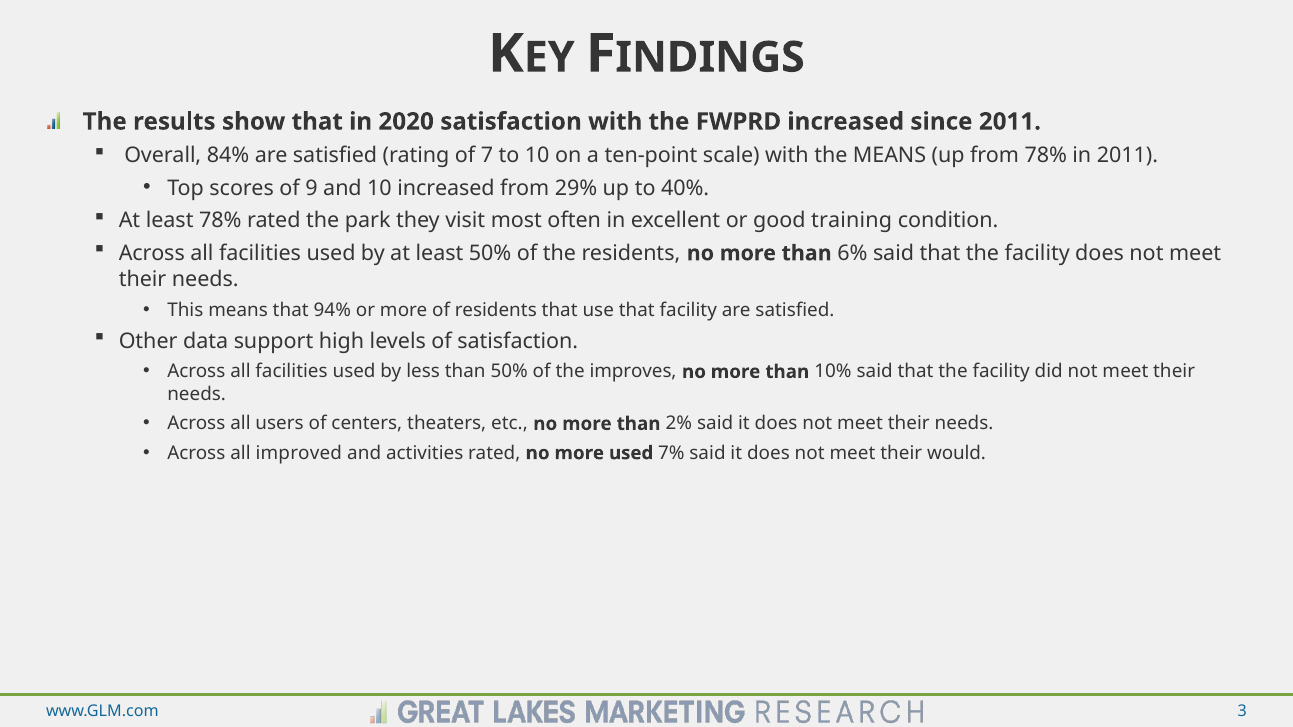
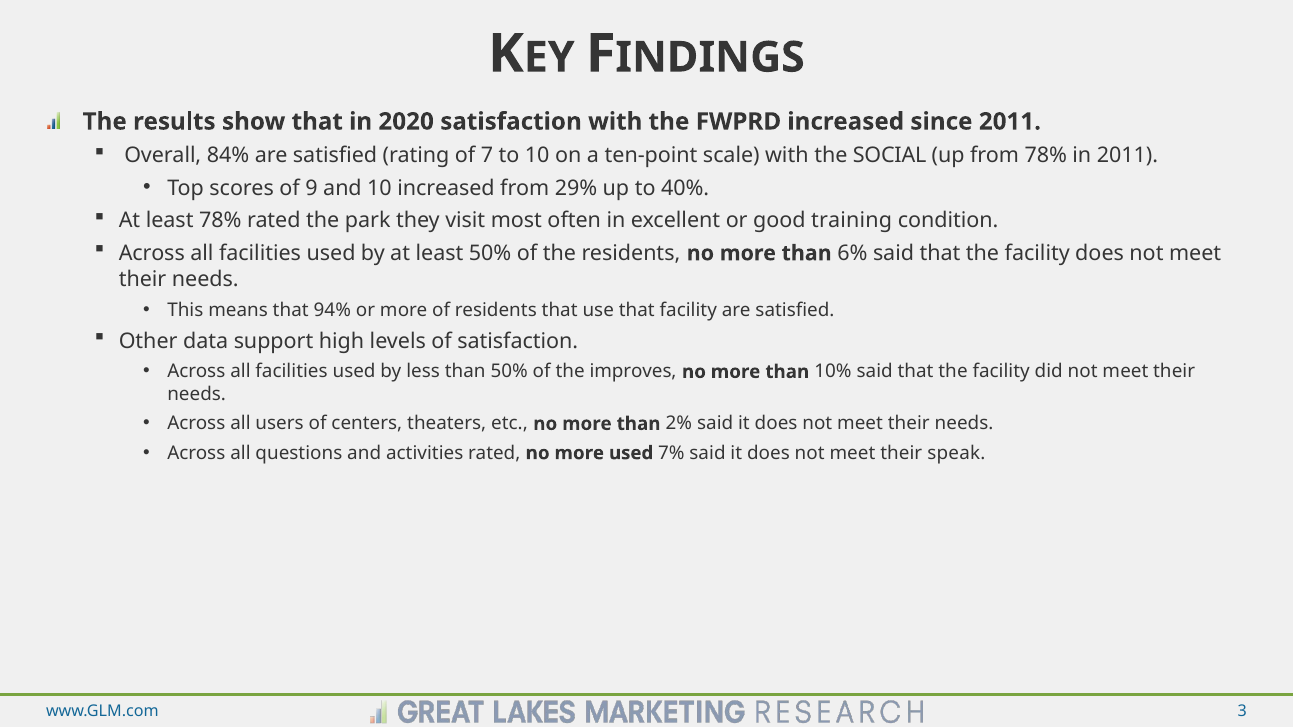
the MEANS: MEANS -> SOCIAL (890, 156)
improved: improved -> questions (299, 453)
would: would -> speak (956, 453)
